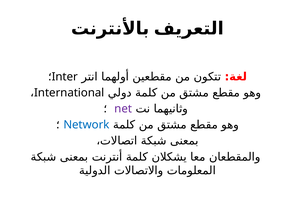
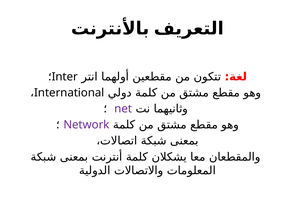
Network colour: blue -> purple (86, 125)
